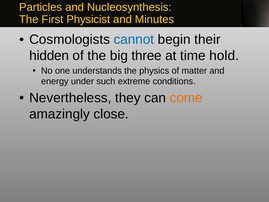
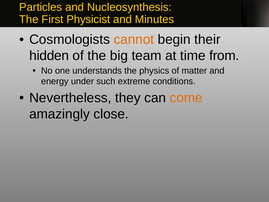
cannot colour: blue -> orange (134, 40)
three: three -> team (147, 56)
hold: hold -> from (224, 56)
